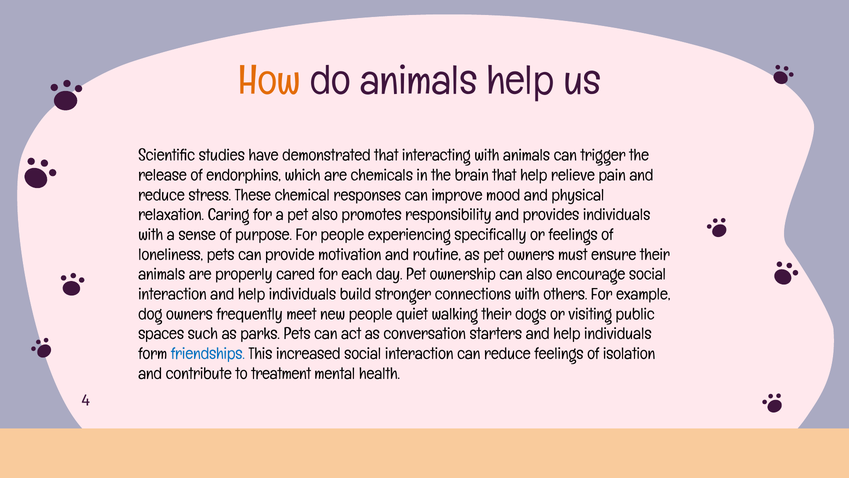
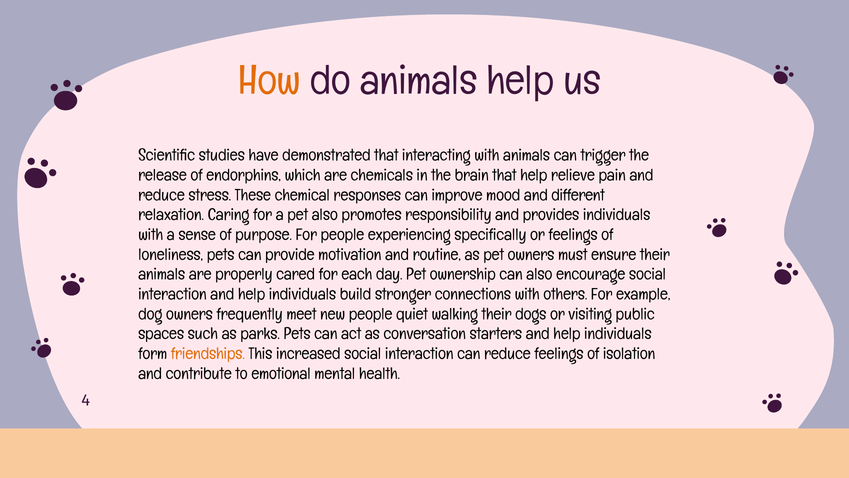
physical: physical -> different (578, 195)
friendships colour: blue -> orange (208, 354)
treatment: treatment -> emotional (281, 373)
